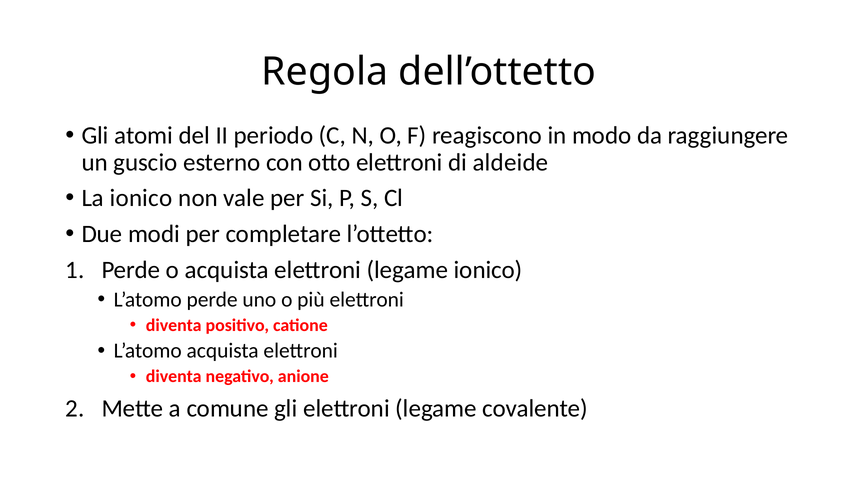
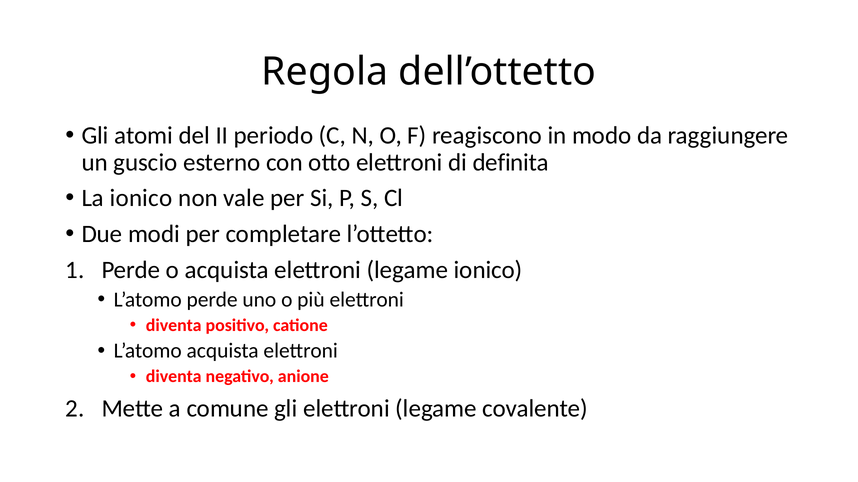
aldeide: aldeide -> definita (511, 162)
